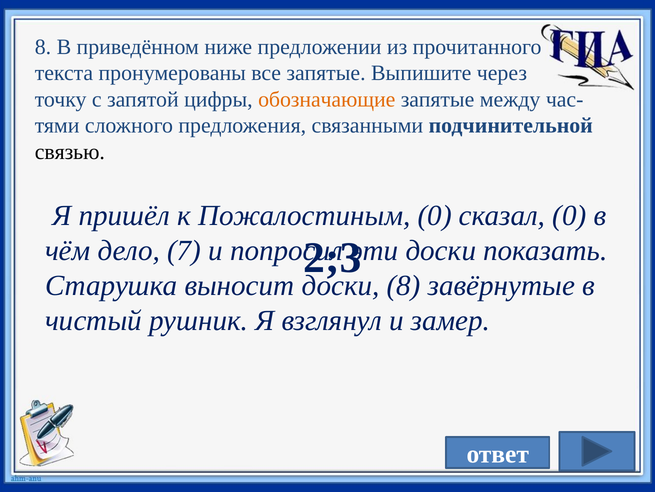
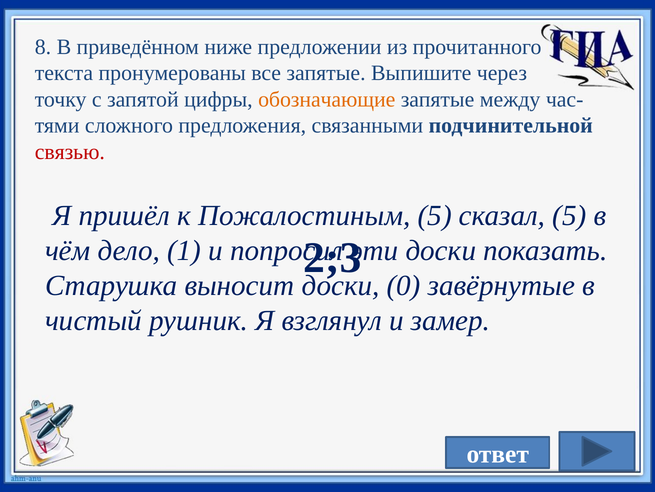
связью colour: black -> red (70, 152)
Пожалостиным 0: 0 -> 5 (435, 215)
сказал 0: 0 -> 5 (569, 215)
7: 7 -> 1 (184, 250)
доски 8: 8 -> 0 (404, 285)
